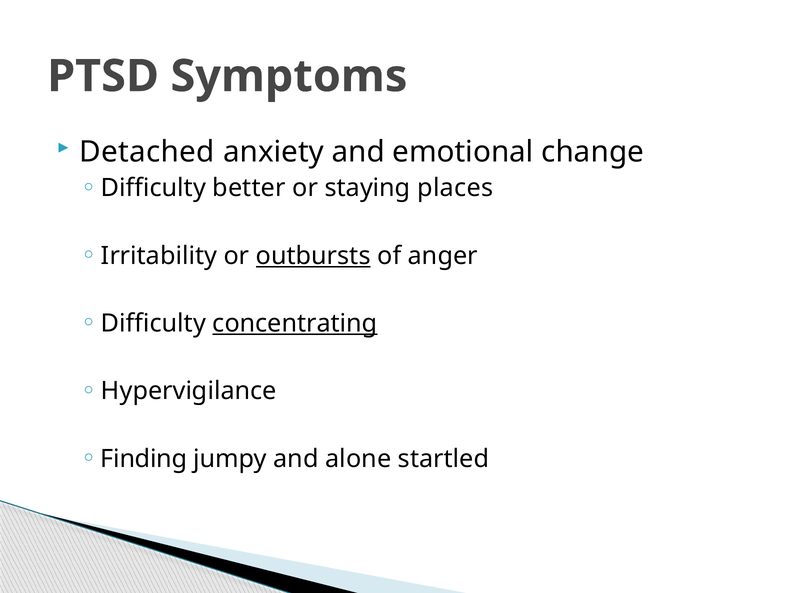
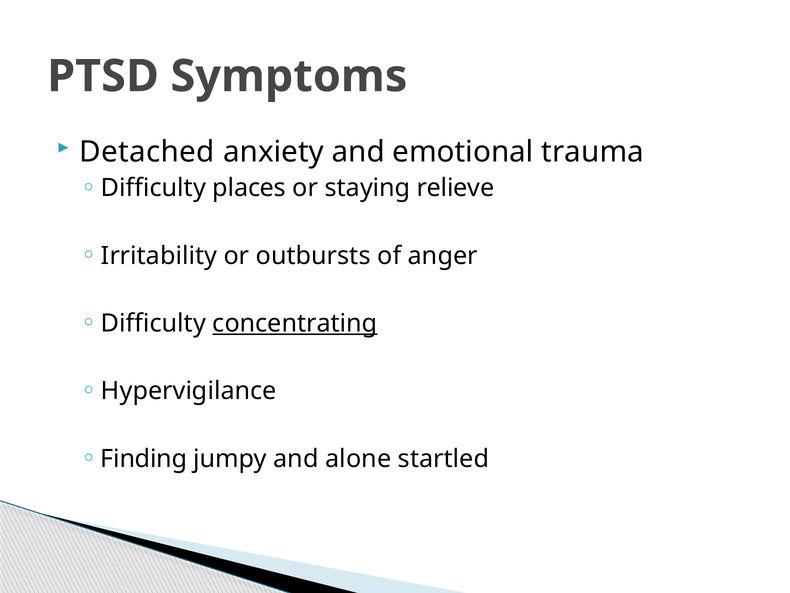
change: change -> trauma (593, 152)
better: better -> places (249, 188)
places: places -> relieve (456, 188)
outbursts underline: present -> none (313, 256)
